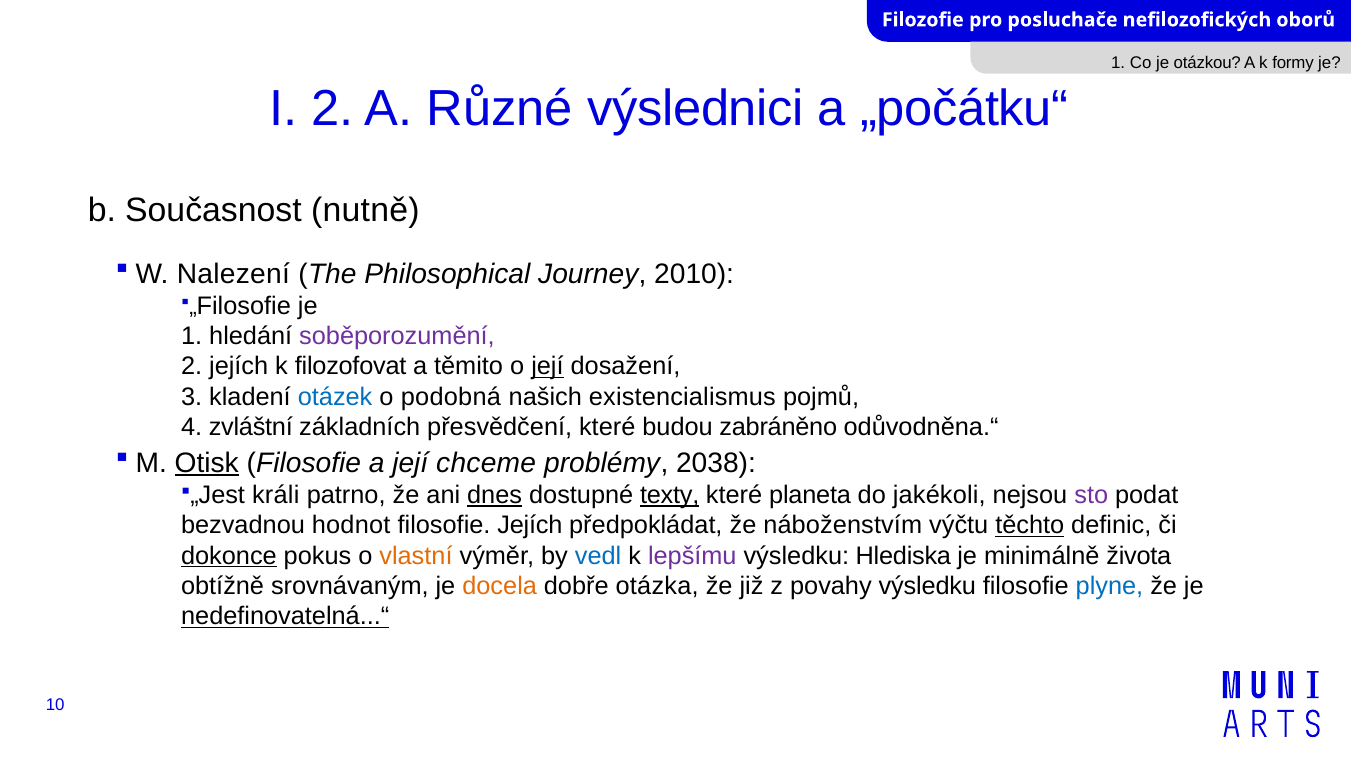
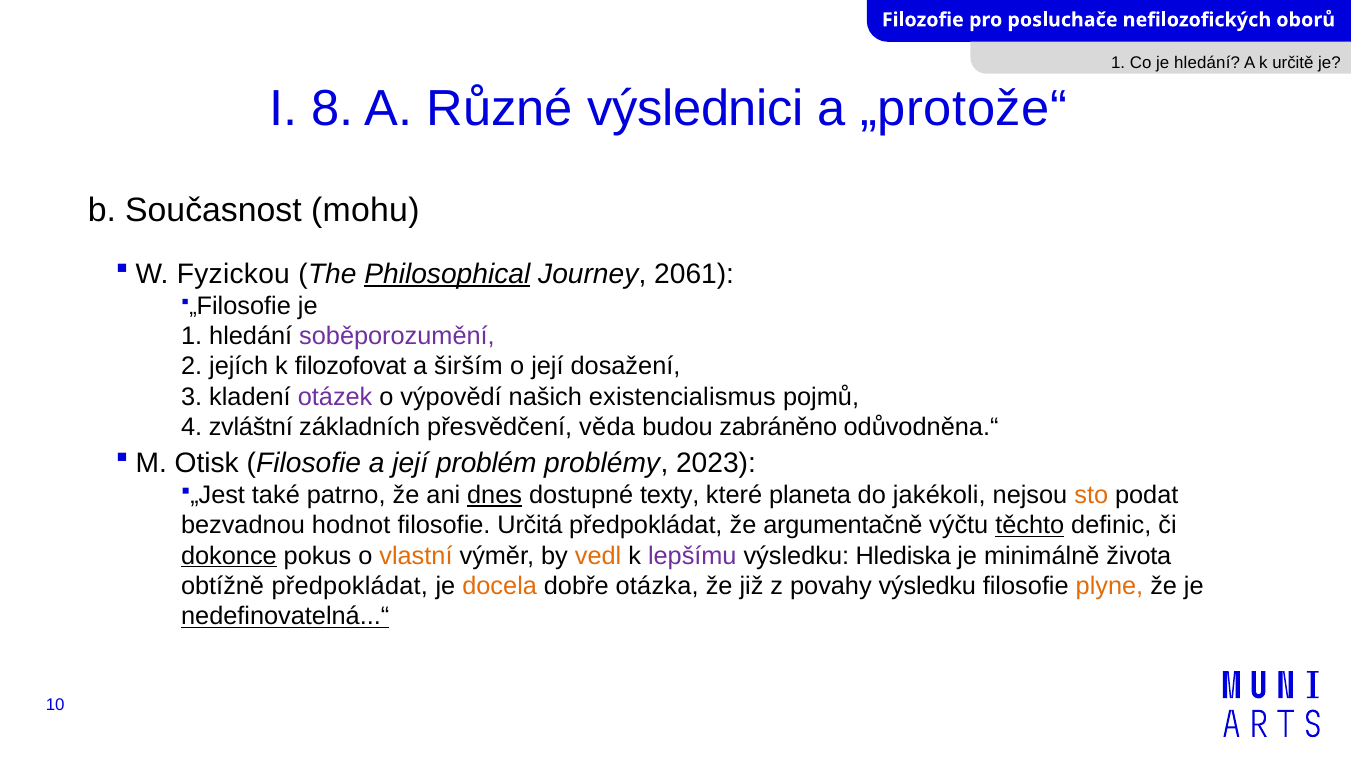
je otázkou: otázkou -> hledání (1207, 63)
formy: formy -> určitě (1293, 63)
I 2: 2 -> 8 (332, 109)
„počátku“: „počátku“ -> „protože“ (964, 109)
nutně: nutně -> mohu (365, 210)
Nalezení: Nalezení -> Fyzickou (233, 274)
Philosophical underline: none -> present (447, 274)
2010: 2010 -> 2061 (694, 274)
těmito: těmito -> širším (468, 367)
její underline: present -> none (547, 367)
otázek colour: blue -> purple (335, 397)
podobná: podobná -> výpovědí (451, 397)
přesvědčení které: které -> věda (607, 427)
Otisk underline: present -> none (207, 463)
chceme: chceme -> problém (486, 463)
2038: 2038 -> 2023 (716, 463)
králi: králi -> také (276, 495)
texty underline: present -> none (670, 495)
sto colour: purple -> orange (1091, 495)
filosofie Jejích: Jejích -> Určitá (530, 525)
náboženstvím: náboženstvím -> argumentačně (843, 525)
vedl colour: blue -> orange (598, 556)
obtížně srovnávaným: srovnávaným -> předpokládat (350, 586)
plyne colour: blue -> orange (1109, 586)
